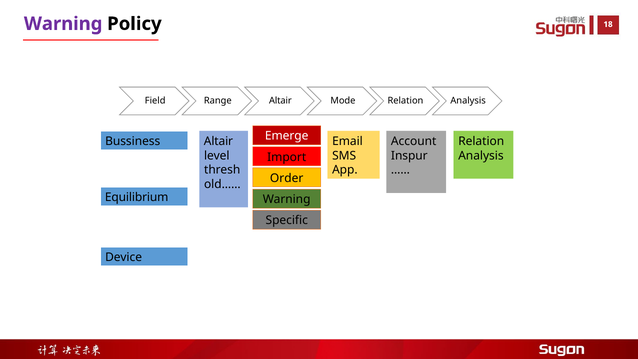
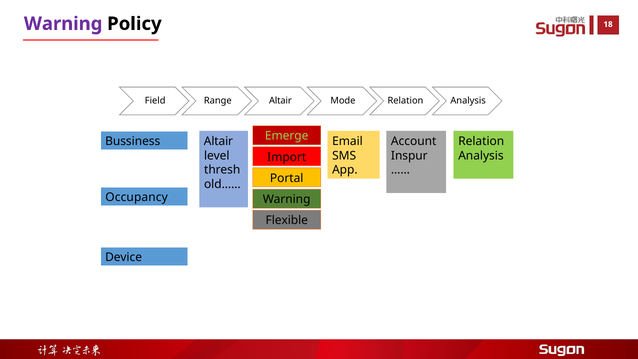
Emerge colour: white -> light green (287, 136)
Order: Order -> Portal (287, 178)
Equilibrium: Equilibrium -> Occupancy (137, 197)
Specific: Specific -> Flexible (287, 220)
